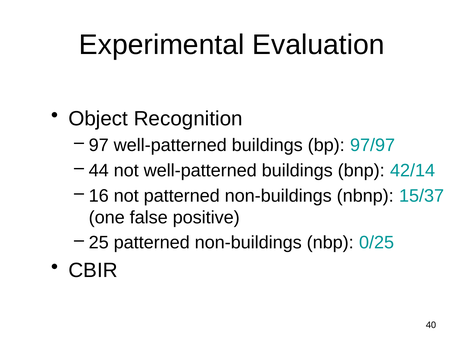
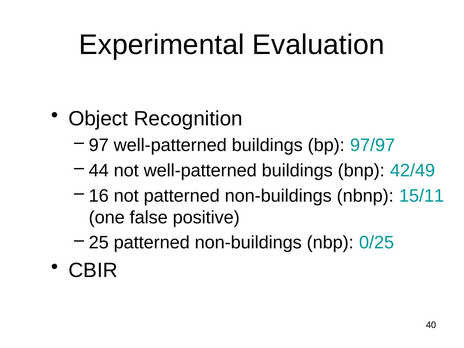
42/14: 42/14 -> 42/49 (413, 170)
15/37: 15/37 -> 15/11 (422, 196)
